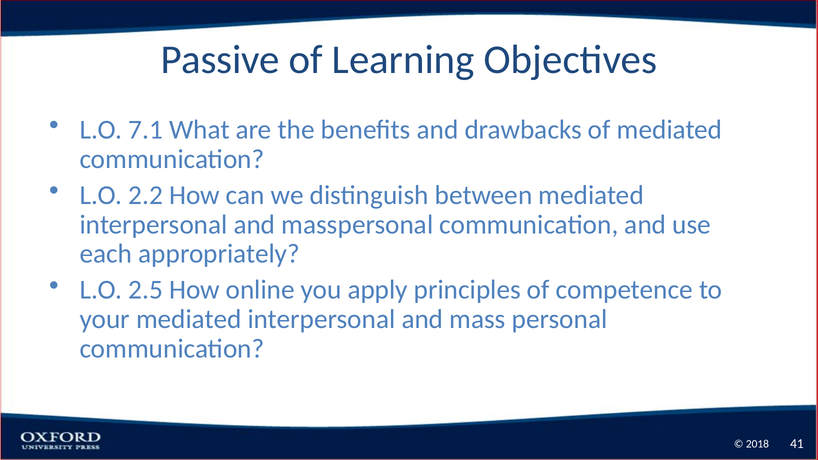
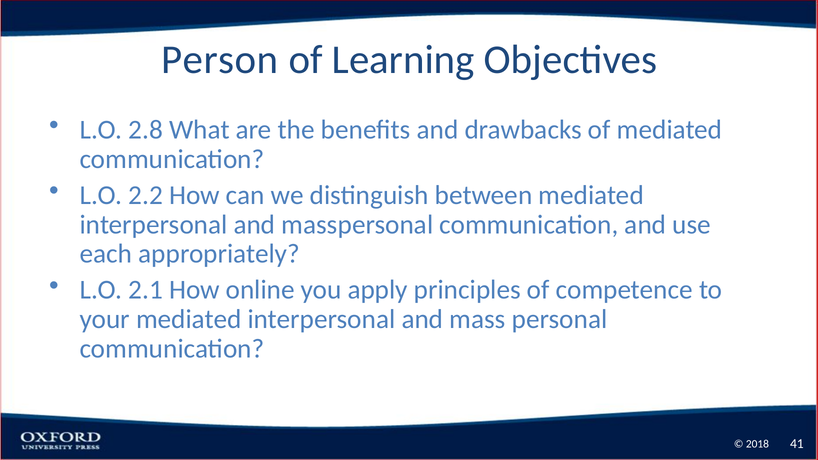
Passive: Passive -> Person (220, 60)
7.1: 7.1 -> 2.8 (146, 130)
2.5: 2.5 -> 2.1 (146, 290)
